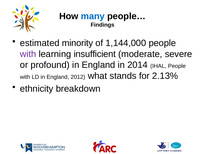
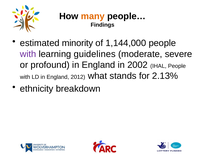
many colour: blue -> orange (93, 16)
insufficient: insufficient -> guidelines (95, 54)
2014: 2014 -> 2002 (138, 65)
